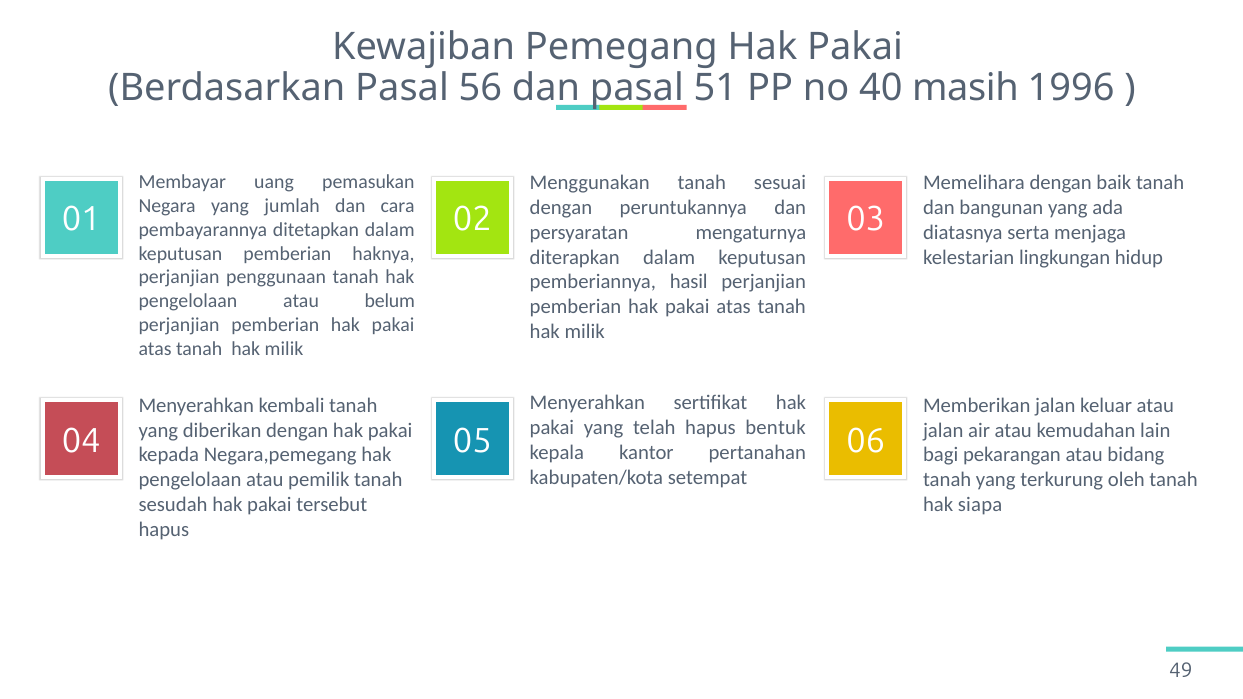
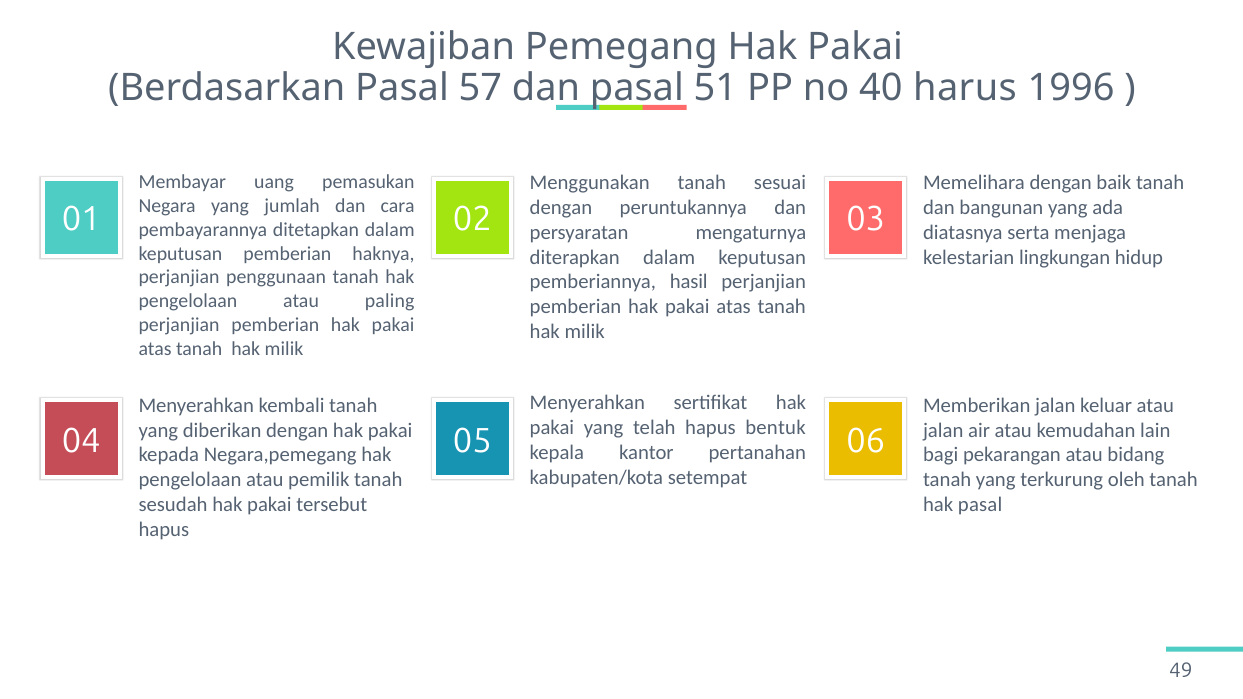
56: 56 -> 57 (480, 88)
masih: masih -> harus (965, 88)
belum: belum -> paling (390, 301)
hak siapa: siapa -> pasal (980, 505)
